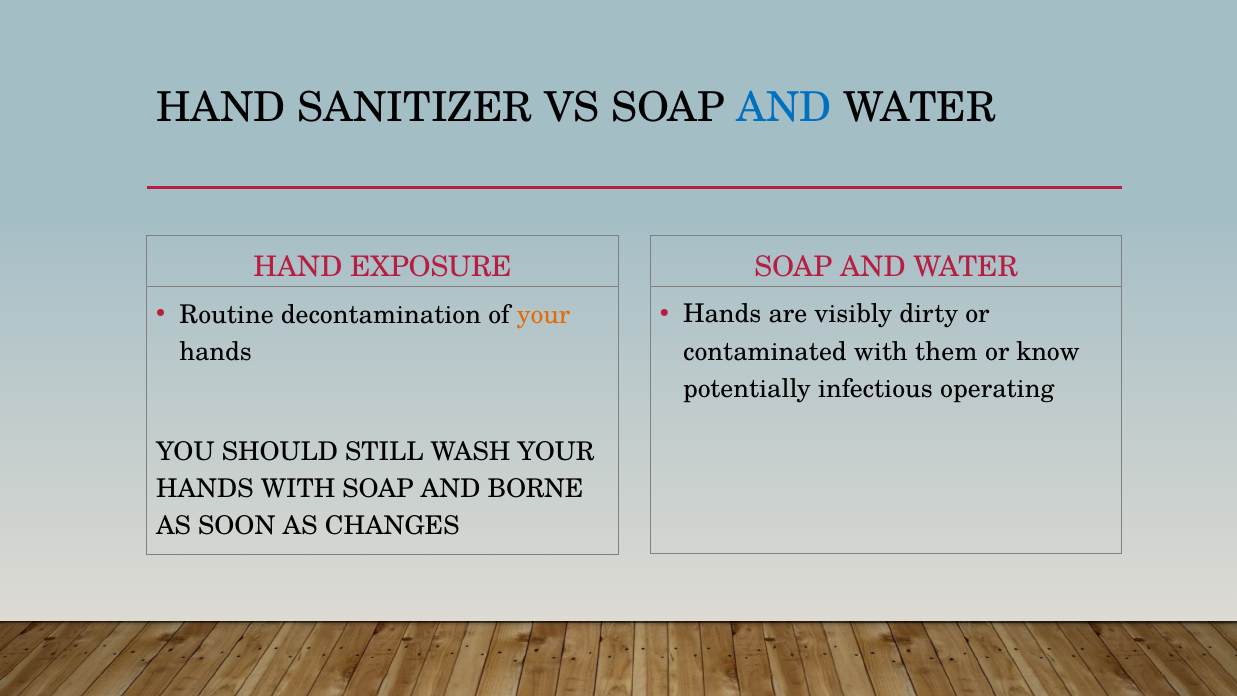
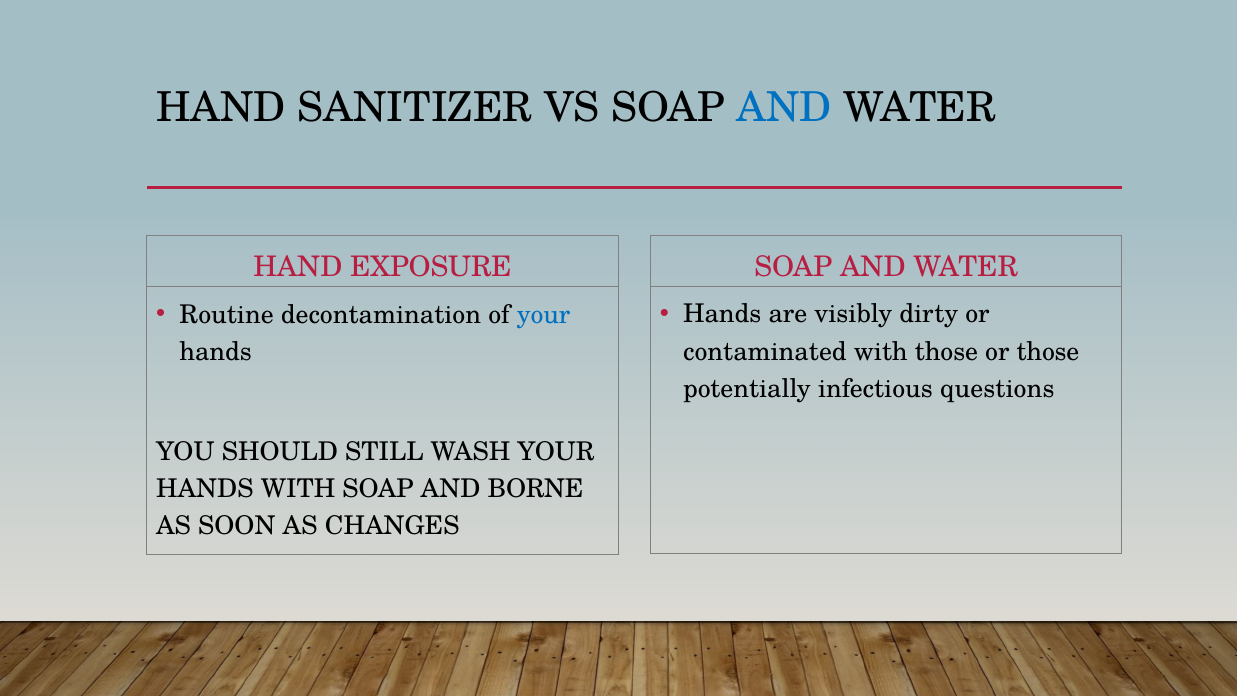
your colour: orange -> blue (544, 315)
with them: them -> those (946, 352)
or know: know -> those (1048, 352)
operating: operating -> questions (997, 389)
